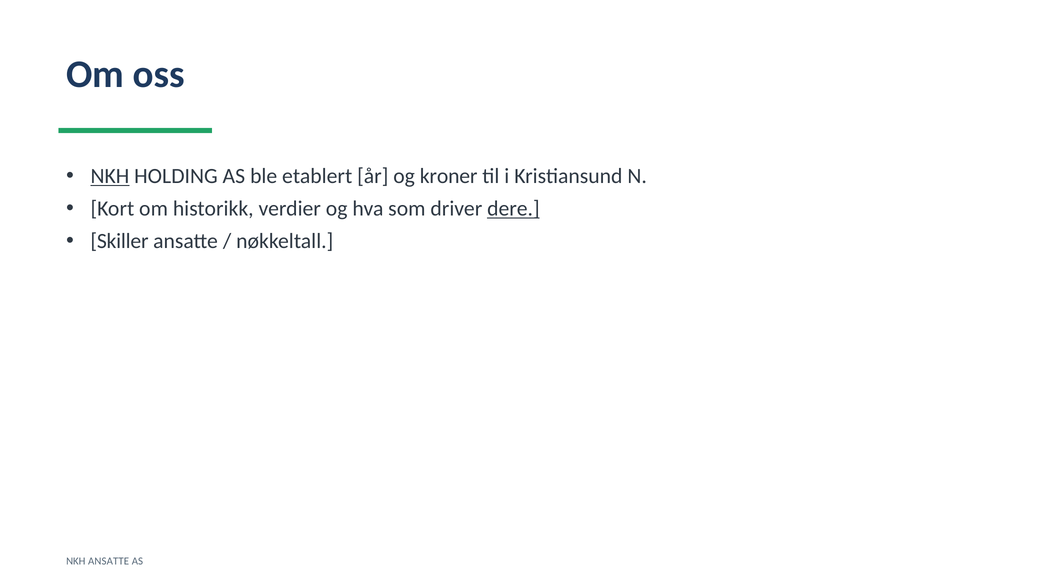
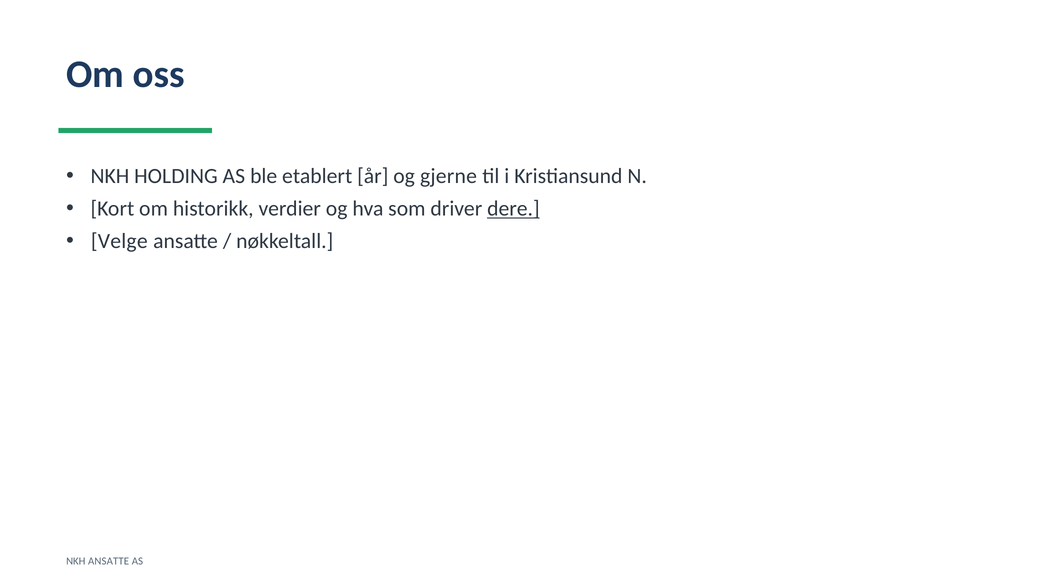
NKH underline: present -> none (110, 176)
kroner: kroner -> gjerne (448, 176)
Skiller: Skiller -> Velge (119, 241)
